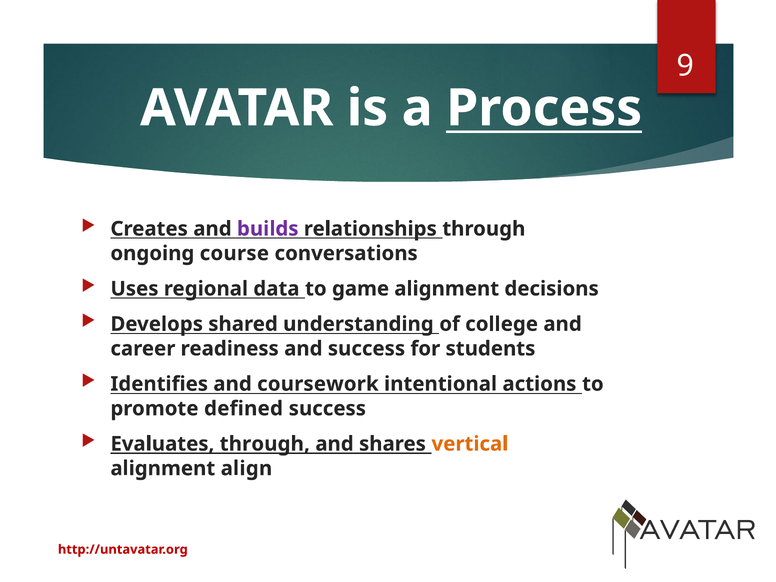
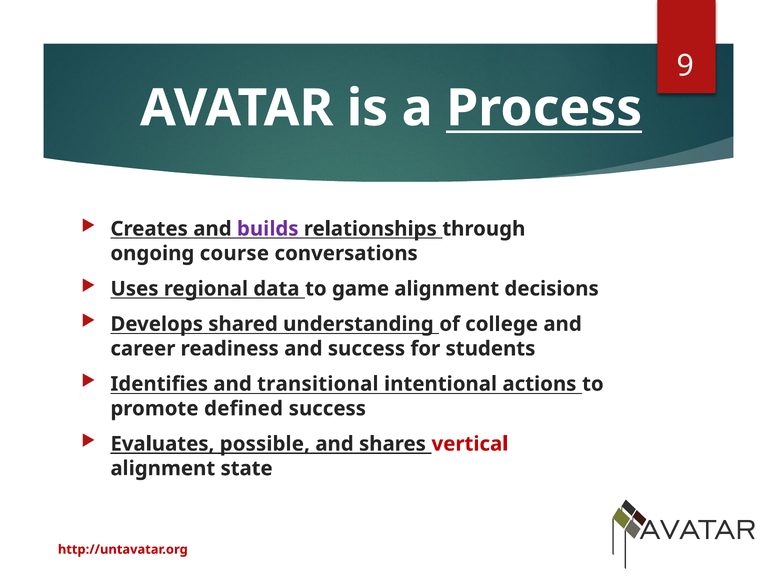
coursework: coursework -> transitional (318, 384)
Evaluates through: through -> possible (265, 444)
vertical colour: orange -> red (470, 444)
align: align -> state (247, 468)
